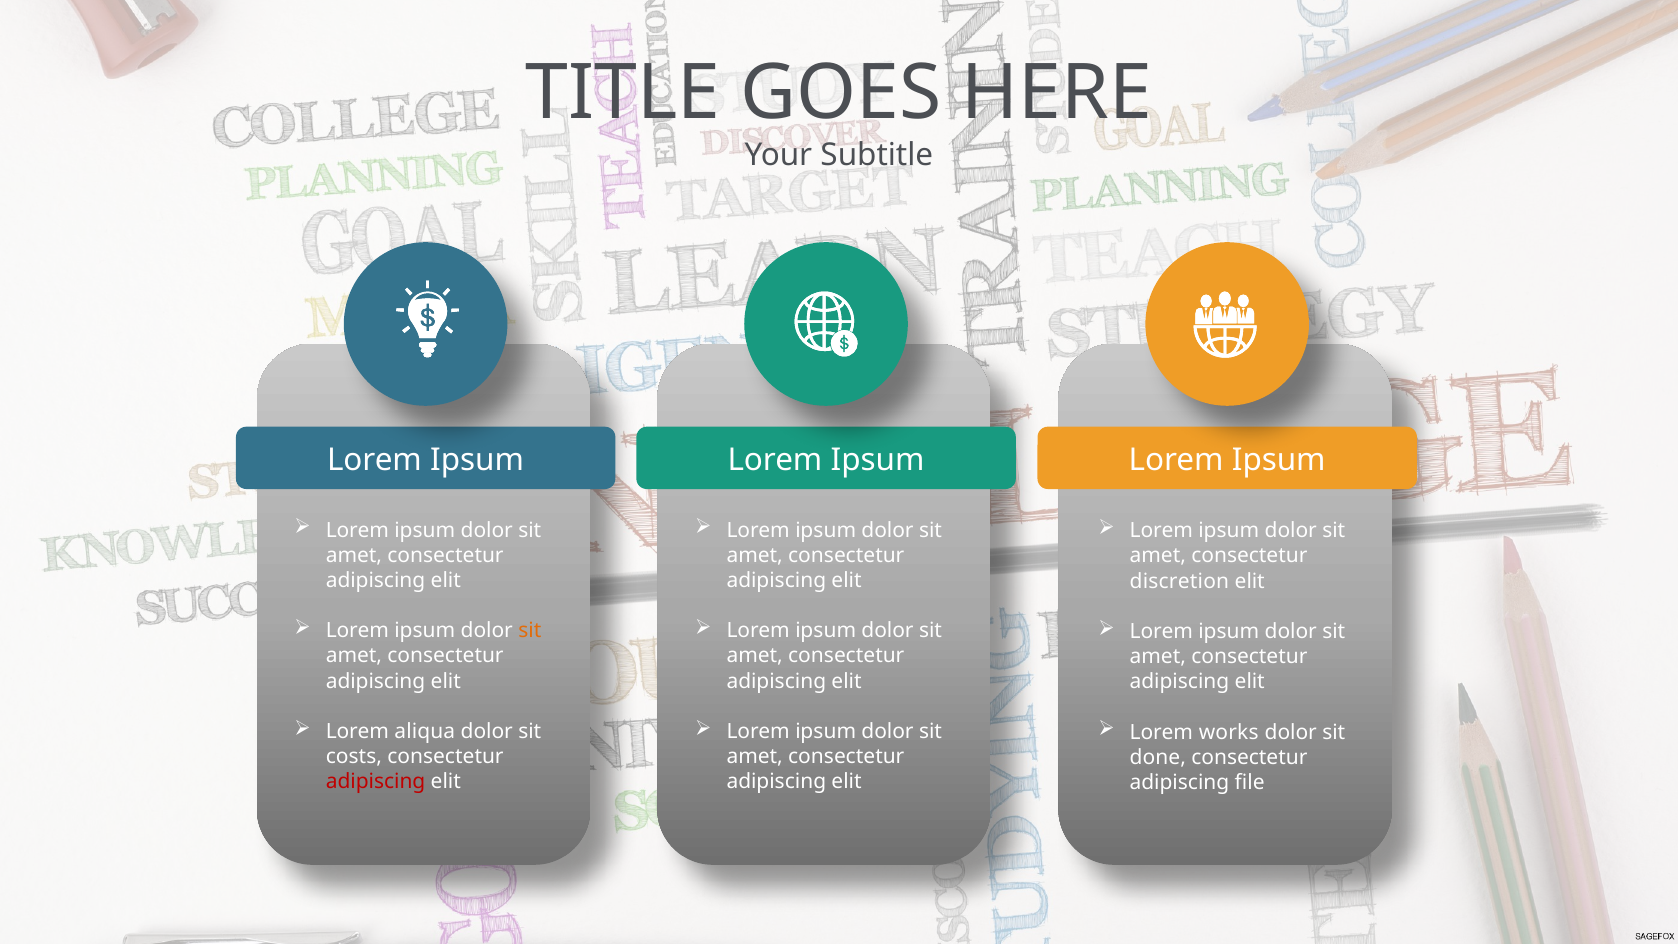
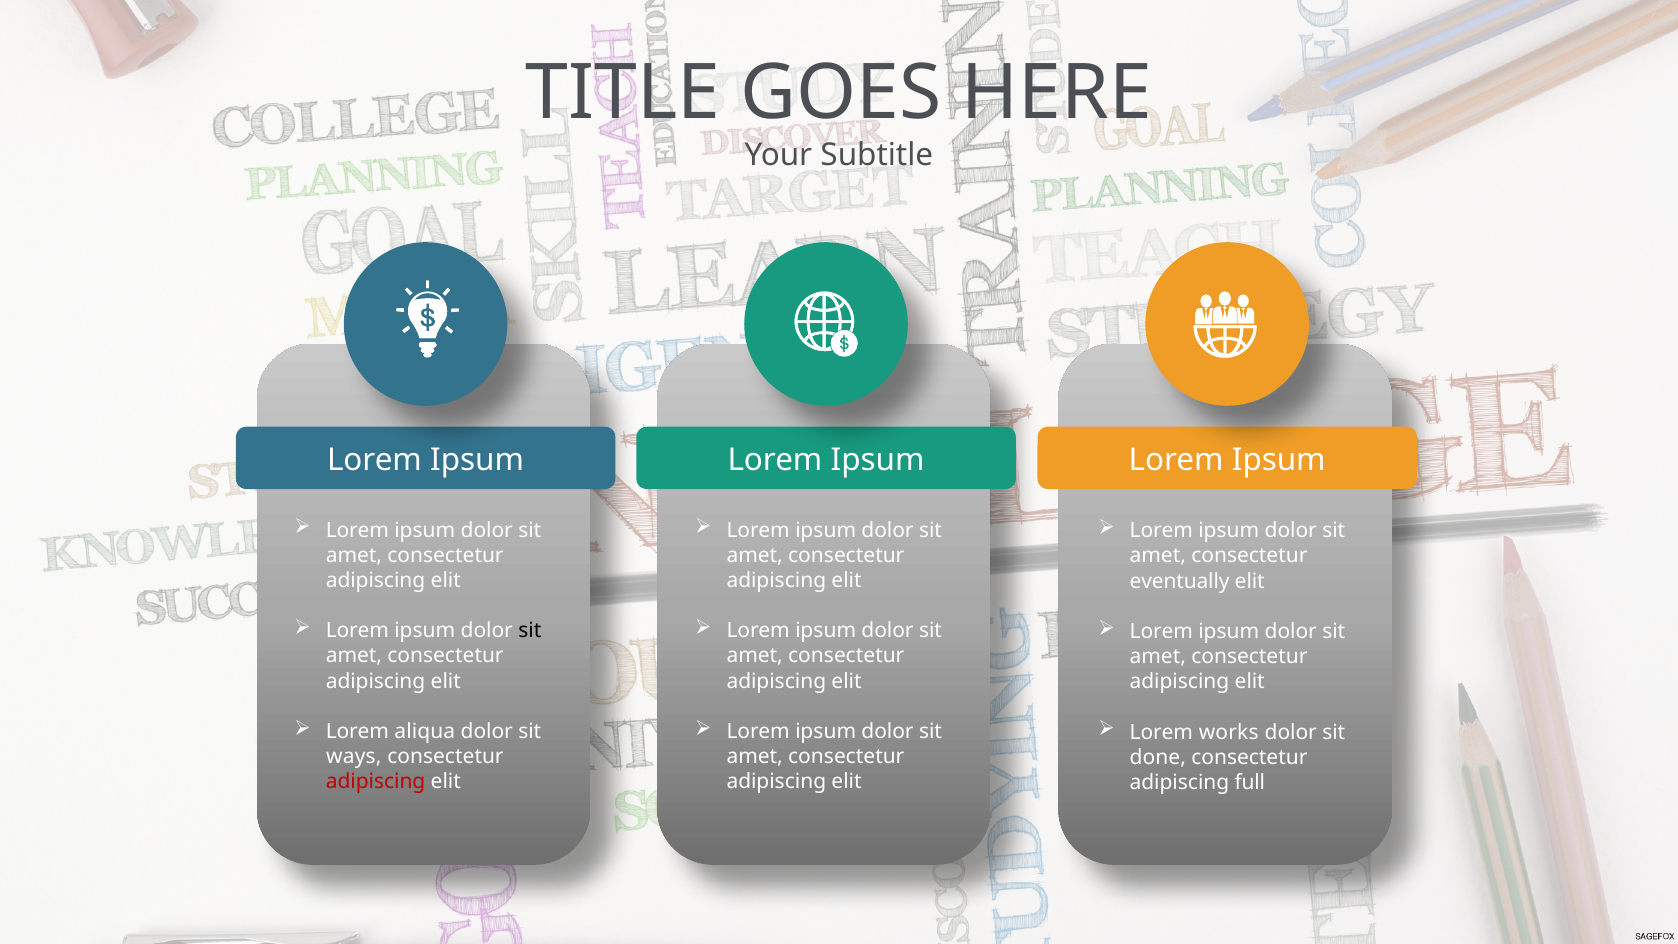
discretion: discretion -> eventually (1180, 581)
sit colour: orange -> black (530, 631)
costs: costs -> ways (354, 757)
file: file -> full (1250, 782)
